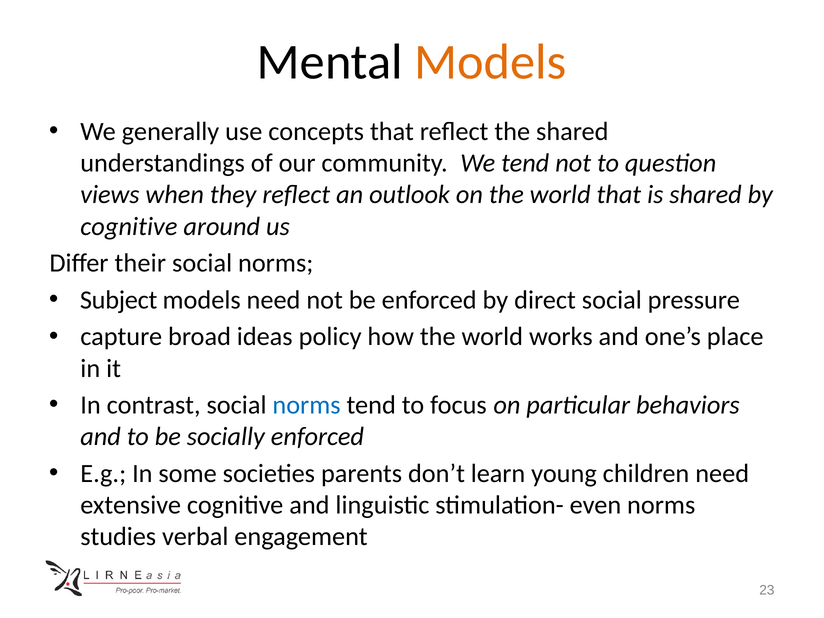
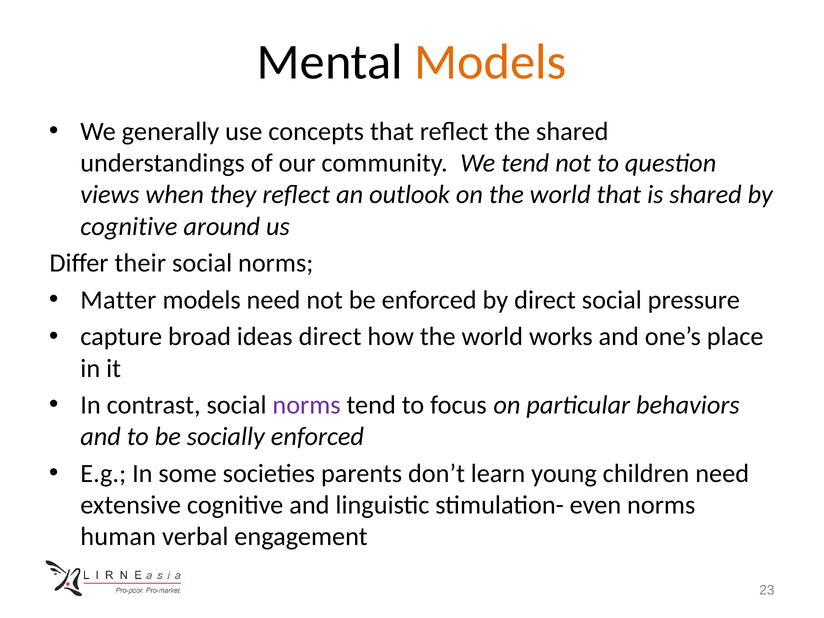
Subject: Subject -> Matter (118, 300)
ideas policy: policy -> direct (330, 337)
norms colour: blue -> purple (307, 405)
studies: studies -> human (118, 537)
